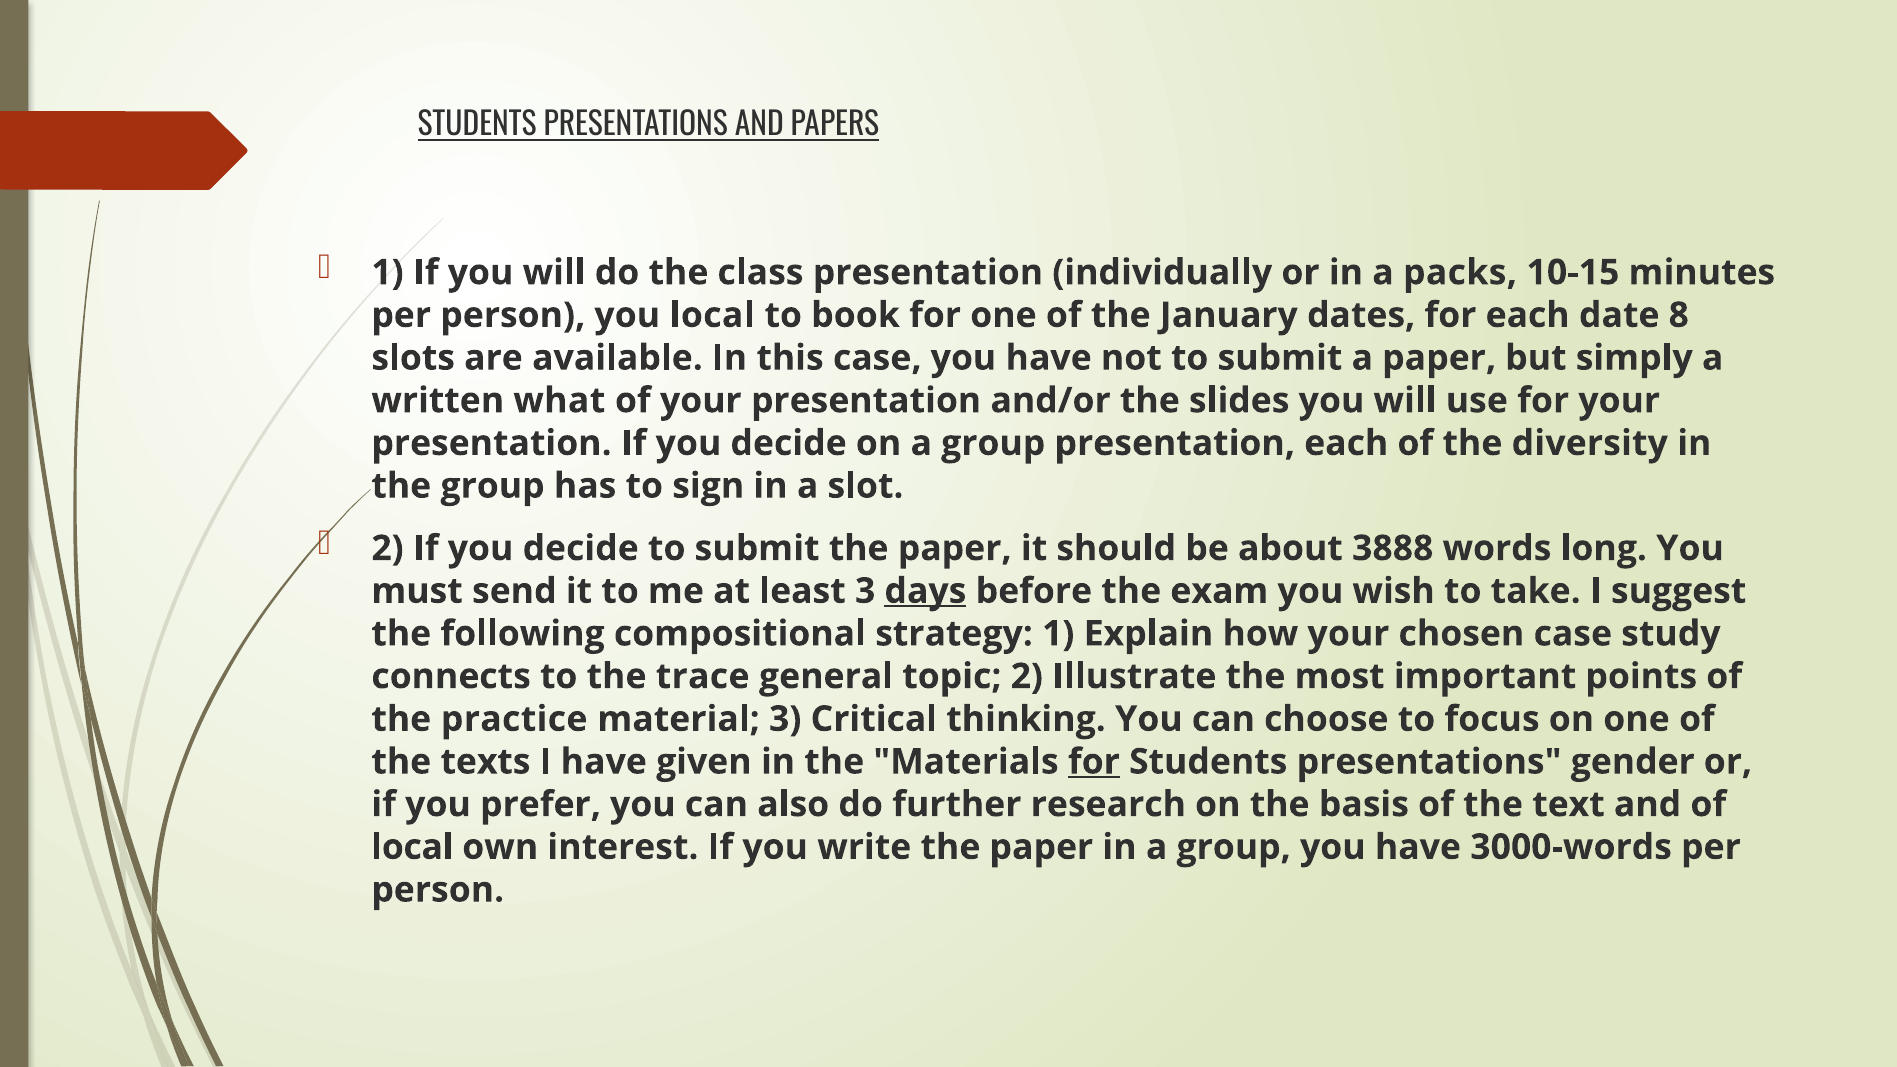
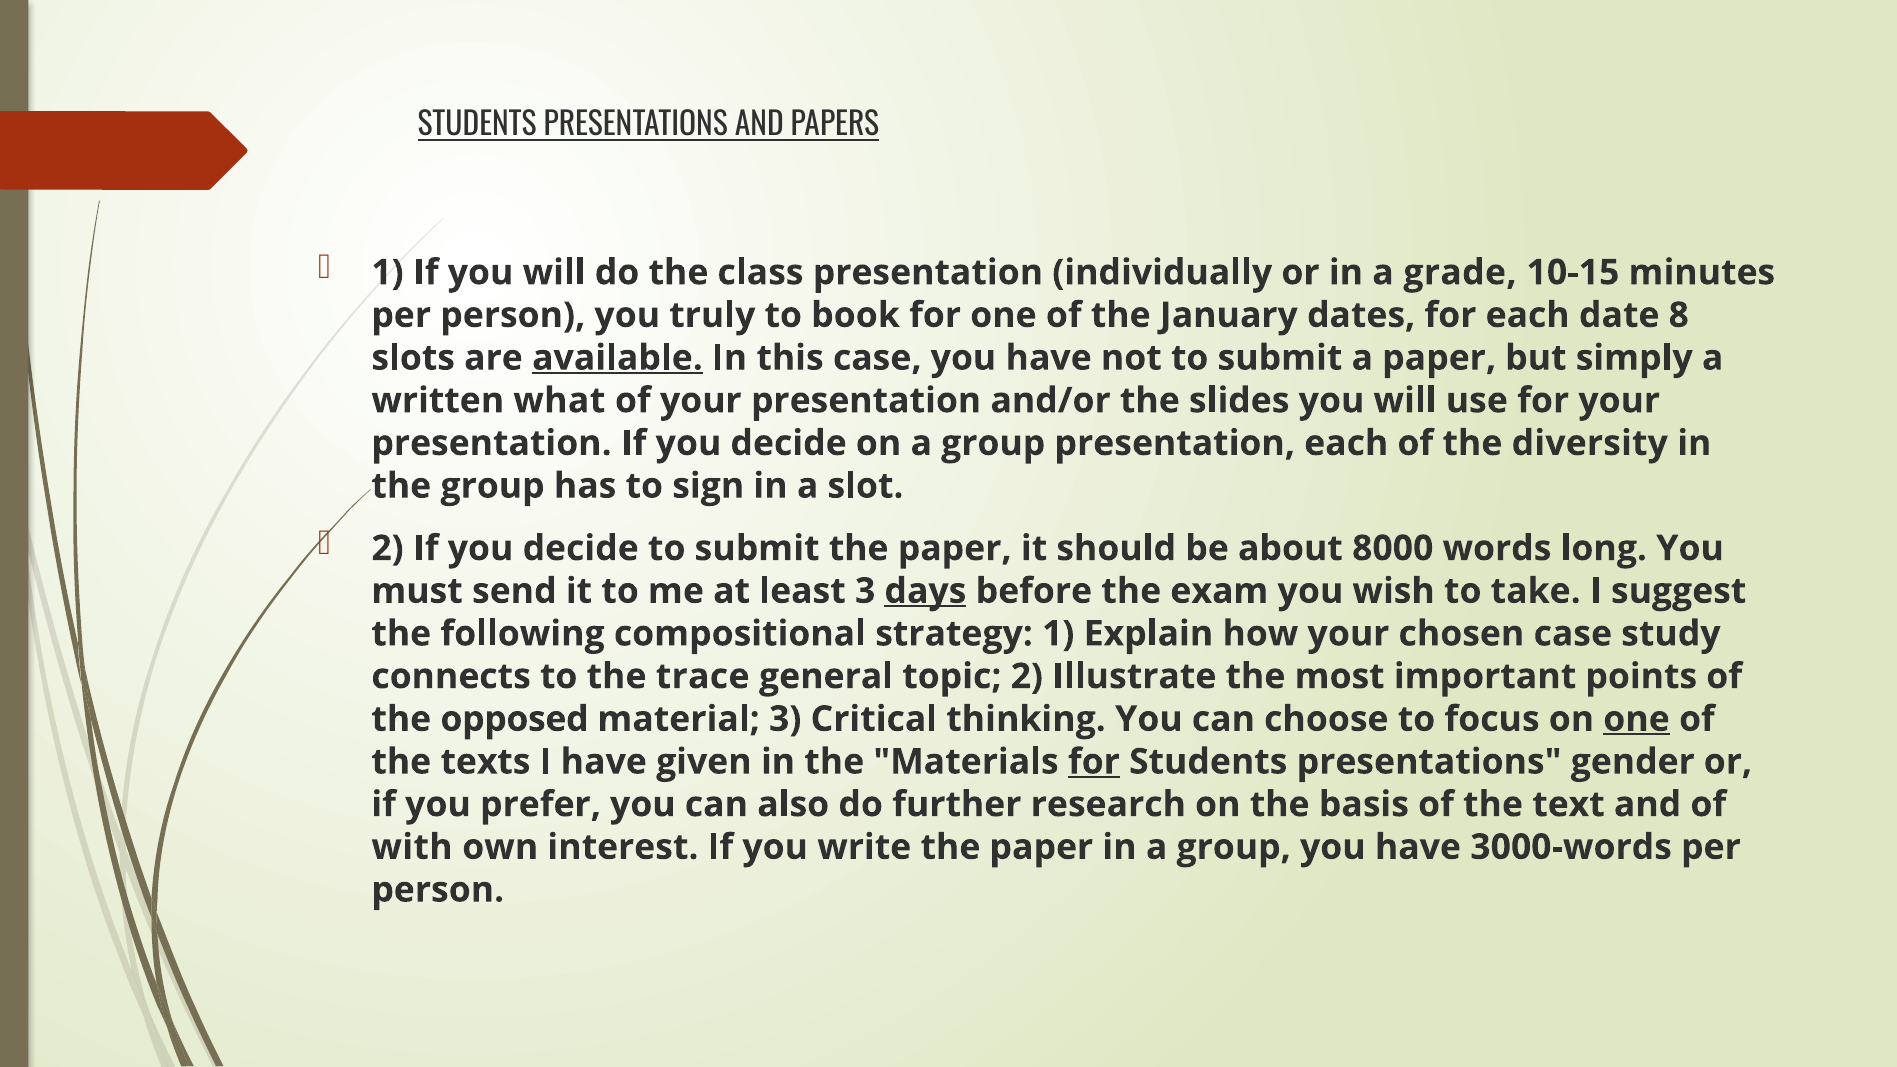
packs: packs -> grade (1460, 273)
you local: local -> truly (712, 315)
available underline: none -> present (617, 358)
3888: 3888 -> 8000 (1393, 548)
practice: practice -> opposed (514, 719)
one underline: none -> present (1637, 719)
local: local -> with (412, 847)
